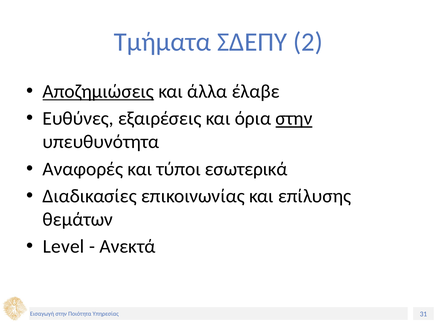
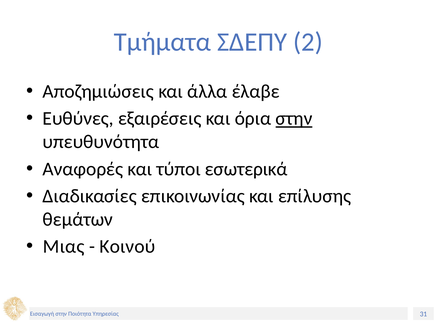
Αποζημιώσεις underline: present -> none (98, 92)
Level: Level -> Μιας (64, 247)
Ανεκτά: Ανεκτά -> Κοινού (127, 247)
